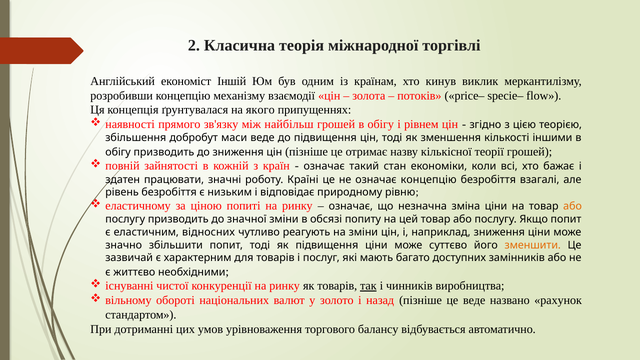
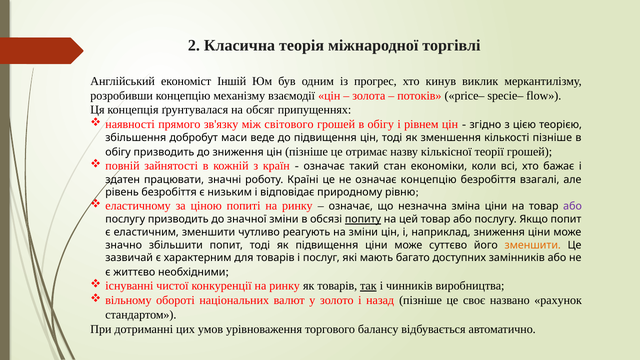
країнам: країнам -> прогрес (375, 81)
якого: якого -> обсяг (260, 110)
найбільш: найбільш -> світового (289, 124)
кількості іншими: іншими -> пізніше (552, 138)
або colour: orange -> purple (573, 206)
попиту underline: none -> present (363, 219)
еластичним відносних: відносних -> зменшити (209, 232)
це веде: веде -> своє (474, 300)
